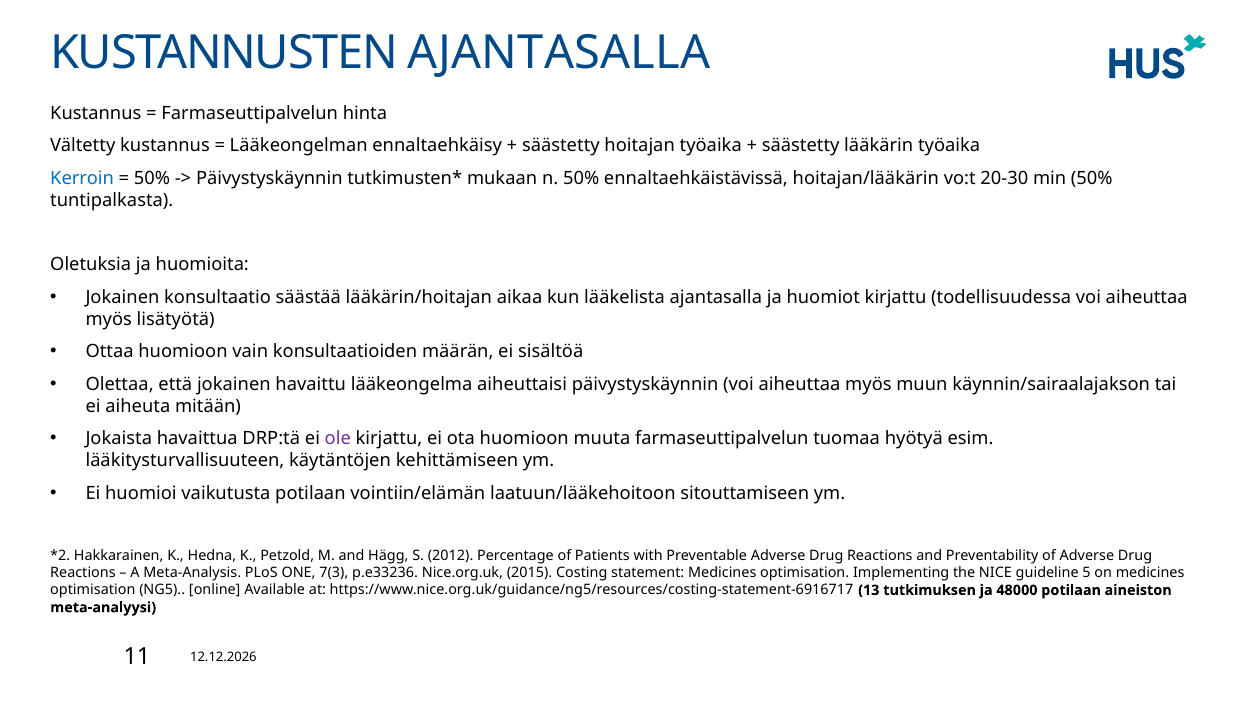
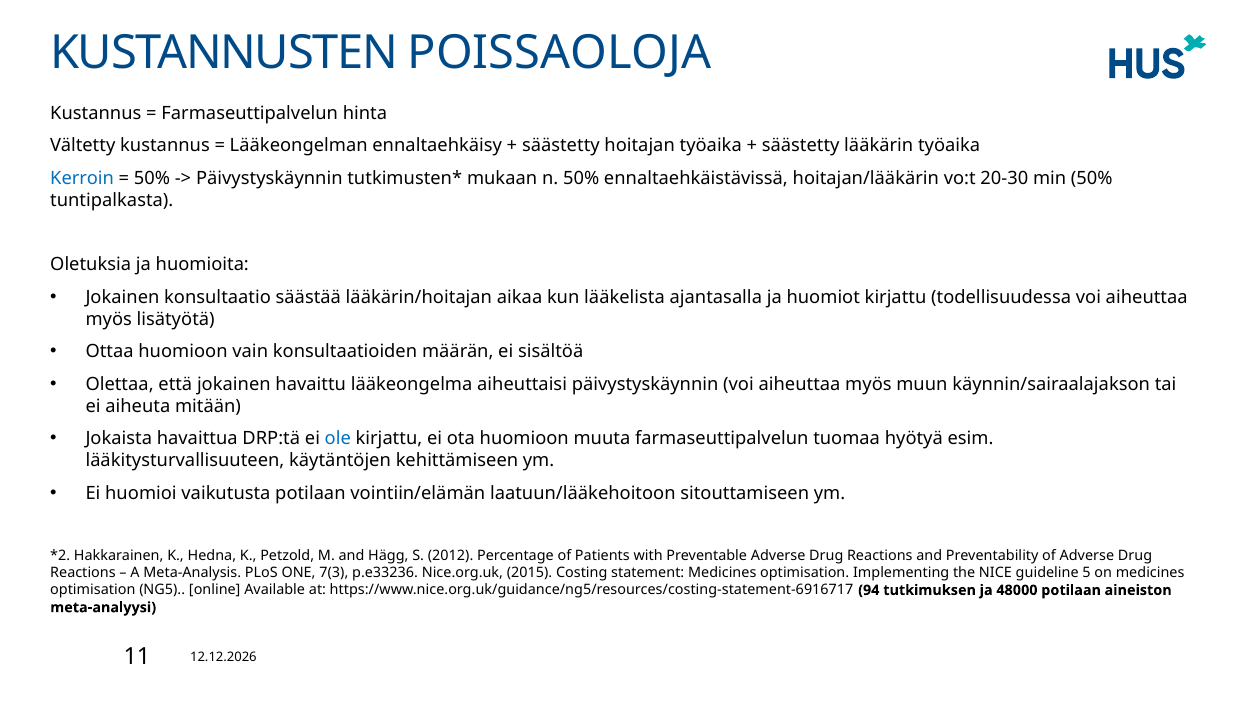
KUSTANNUSTEN AJANTASALLA: AJANTASALLA -> POISSAOLOJA (559, 53)
ole colour: purple -> blue (338, 439)
13: 13 -> 94 (869, 590)
